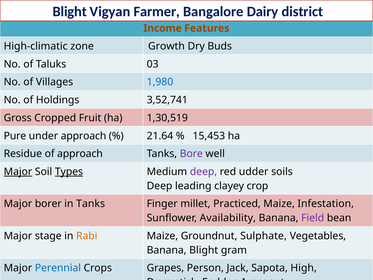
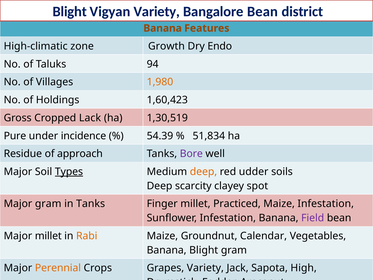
Vigyan Farmer: Farmer -> Variety (157, 12)
Bangalore Dairy: Dairy -> Bean (262, 12)
Income: Income -> Banana (163, 28)
Buds: Buds -> Endo (220, 46)
03: 03 -> 94 (153, 64)
1,980 colour: blue -> orange (160, 82)
3,52,741: 3,52,741 -> 1,60,423 (167, 100)
Fruit: Fruit -> Lack (90, 118)
under approach: approach -> incidence (84, 136)
21.64: 21.64 -> 54.39 (160, 136)
15,453: 15,453 -> 51,834 (209, 136)
Major underline: present -> none (18, 172)
deep colour: purple -> orange (203, 172)
leading: leading -> scarcity (193, 186)
crop: crop -> spot (257, 186)
Major borer: borer -> gram (48, 204)
Sunflower Availability: Availability -> Infestation (228, 218)
Major stage: stage -> millet (48, 236)
Sulphate: Sulphate -> Calendar (264, 236)
Perennial colour: blue -> orange (58, 268)
Grapes Person: Person -> Variety (205, 268)
